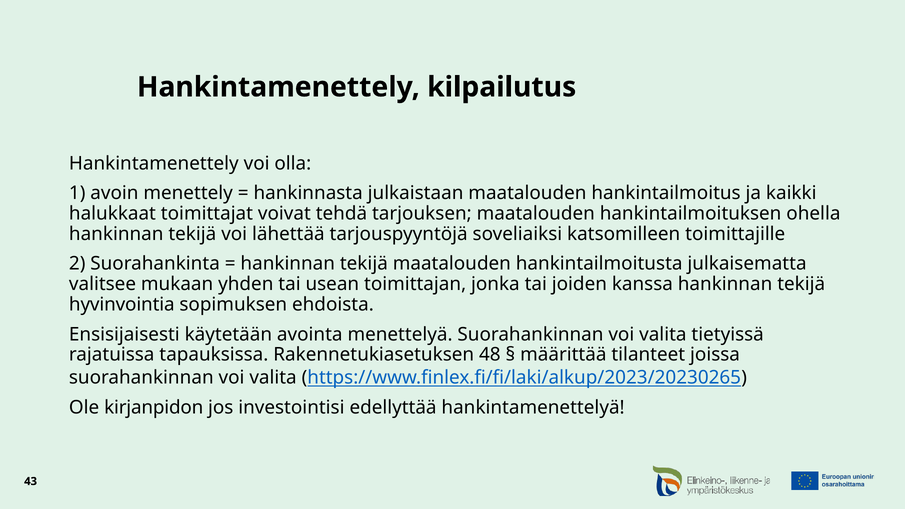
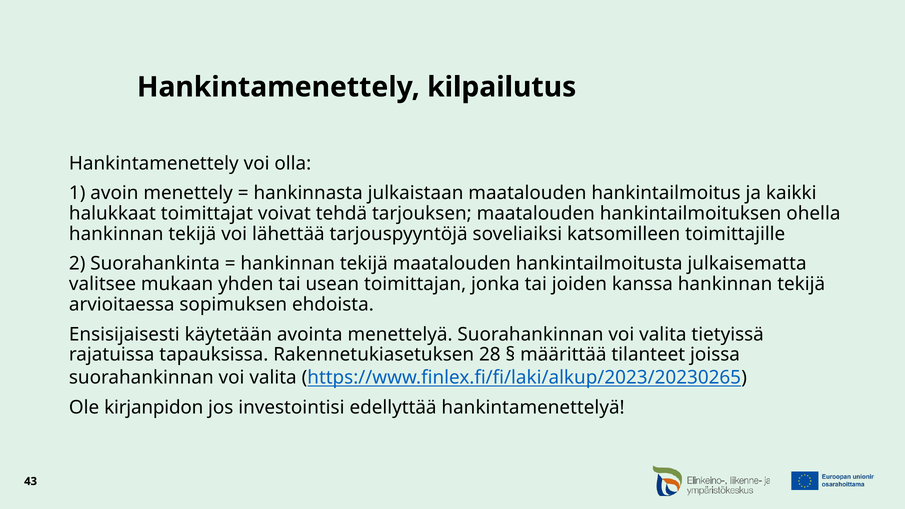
hyvinvointia: hyvinvointia -> arvioitaessa (122, 305)
48: 48 -> 28 (490, 355)
